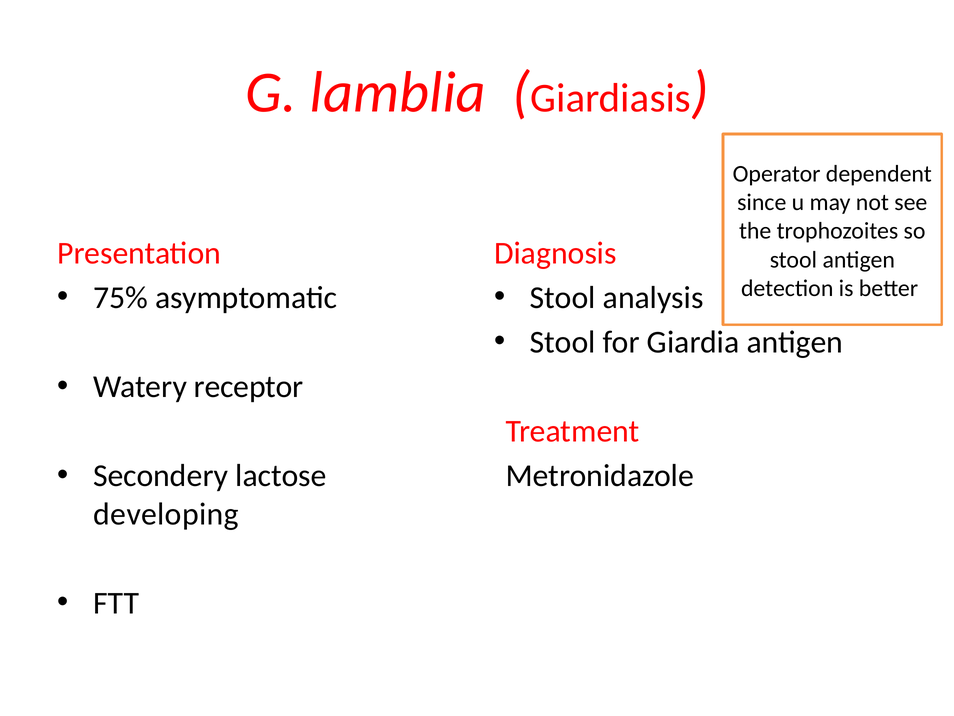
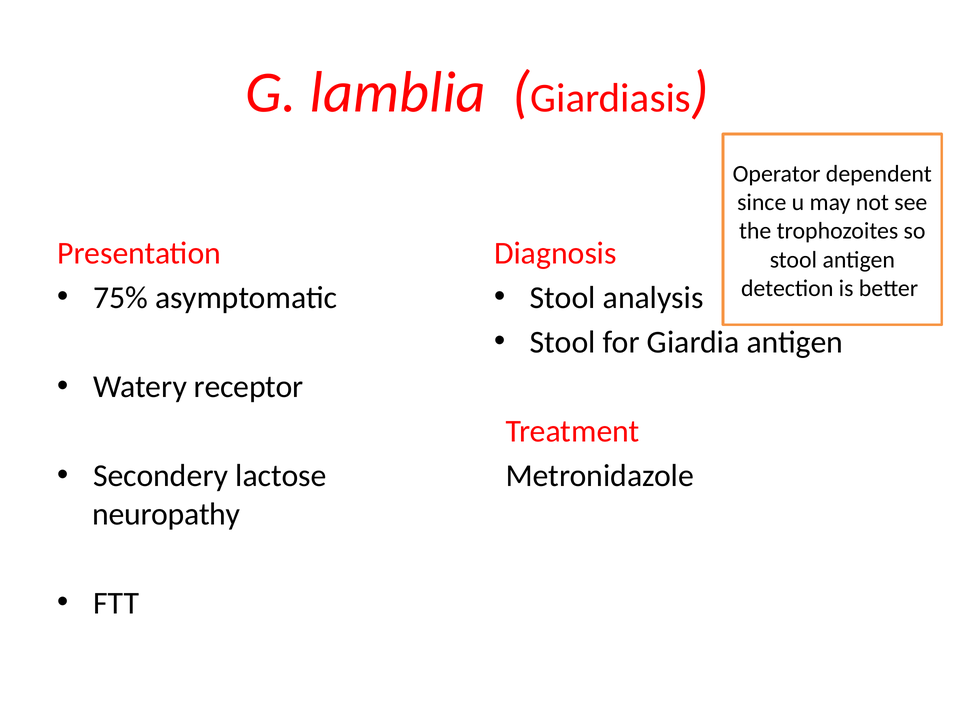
developing: developing -> neuropathy (166, 514)
